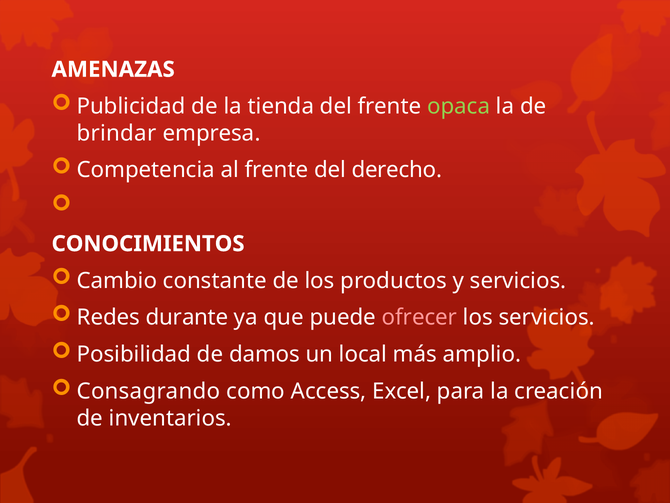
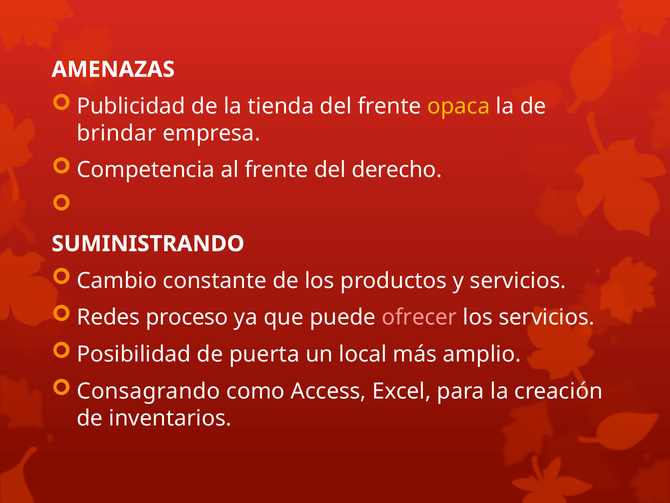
opaca colour: light green -> yellow (459, 106)
CONOCIMIENTOS: CONOCIMIENTOS -> SUMINISTRANDO (148, 244)
durante: durante -> proceso (187, 317)
damos: damos -> puerta (264, 354)
